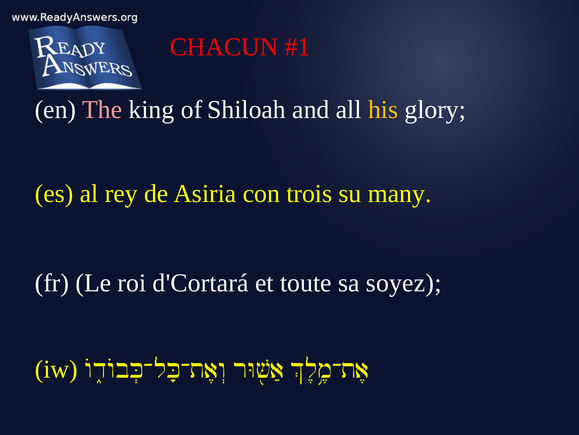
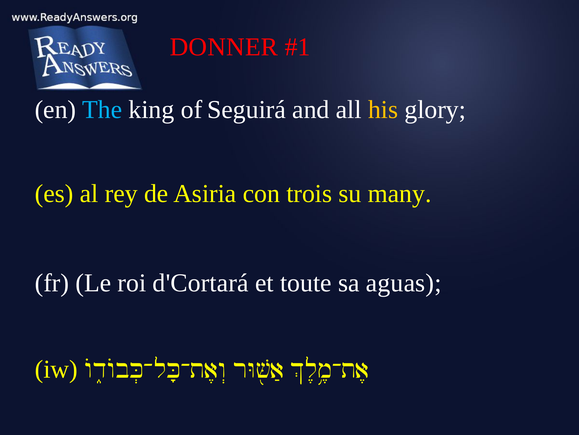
CHACUN: CHACUN -> DONNER (224, 47)
The colour: pink -> light blue (102, 109)
Shiloah: Shiloah -> Seguirá (247, 109)
soyez: soyez -> aguas (404, 282)
